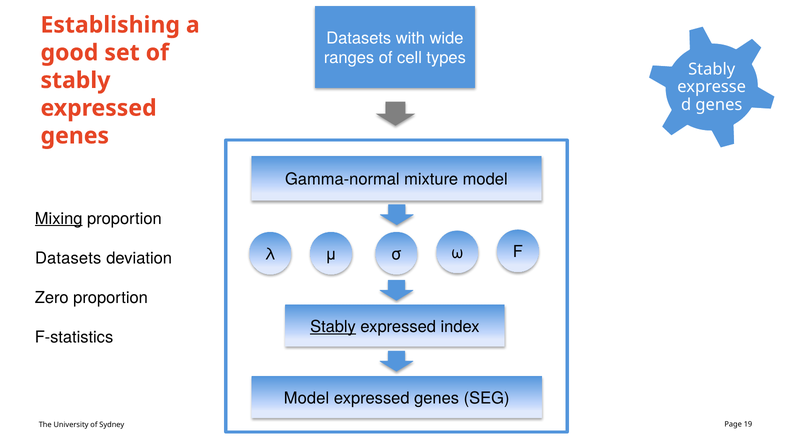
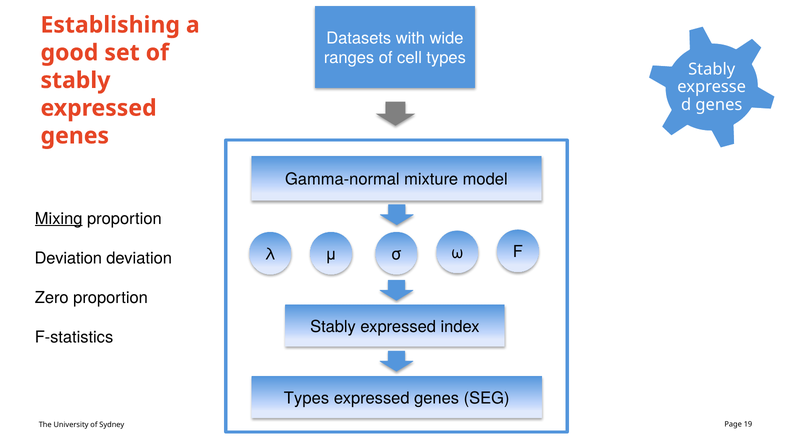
Datasets: Datasets -> Deviation (68, 258)
Stably underline: present -> none (333, 327)
Model: Model -> Types (307, 398)
